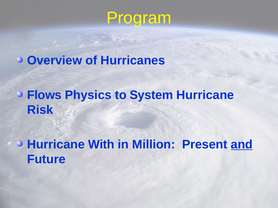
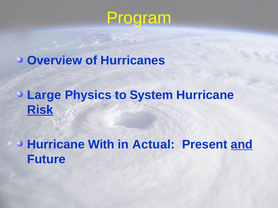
Flows: Flows -> Large (44, 95)
Risk underline: none -> present (40, 110)
Million: Million -> Actual (154, 145)
